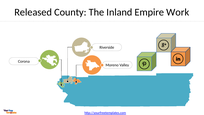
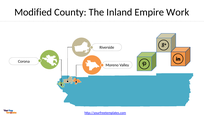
Released: Released -> Modified (33, 12)
